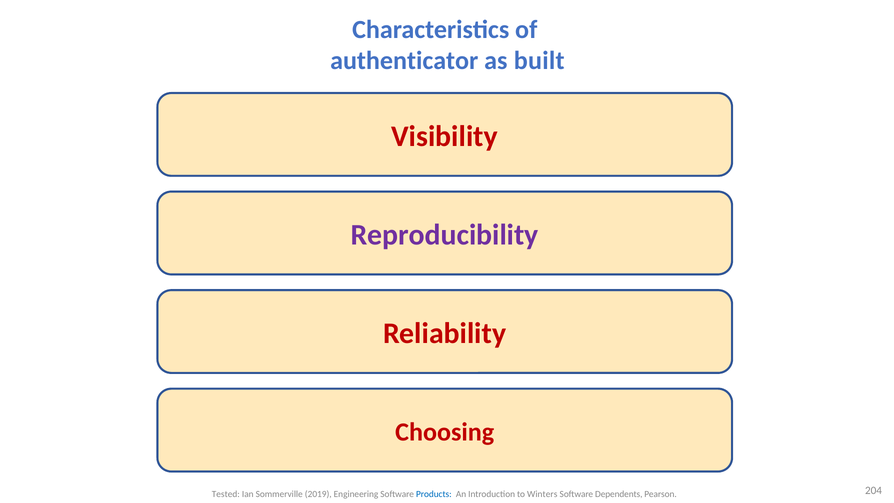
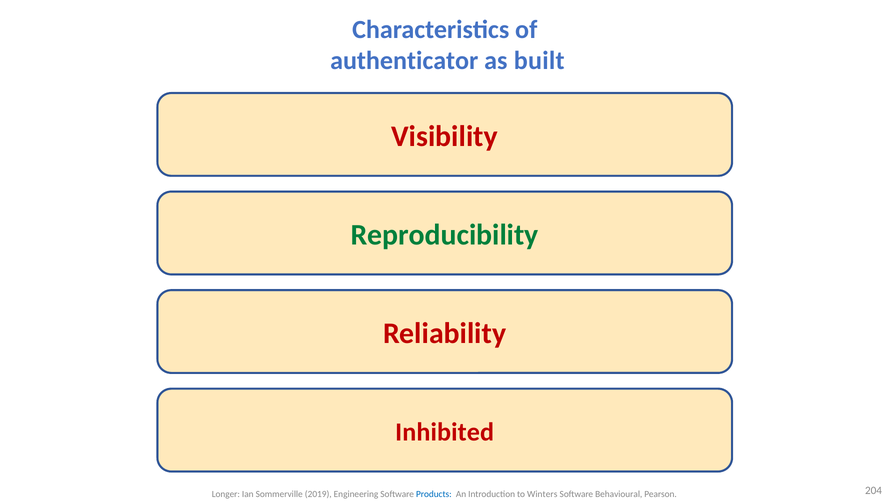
Reproducibility colour: purple -> green (445, 235)
Choosing: Choosing -> Inhibited (445, 432)
Tested: Tested -> Longer (226, 494)
Dependents: Dependents -> Behavioural (619, 494)
